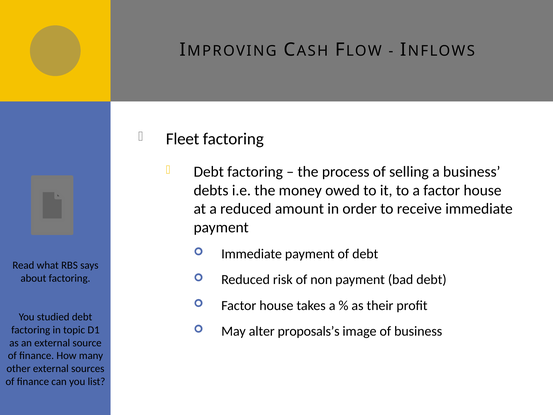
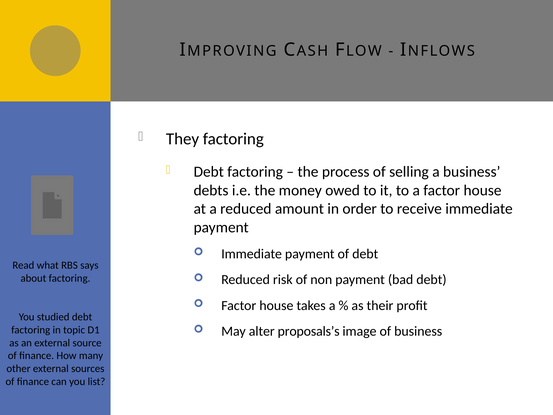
Fleet: Fleet -> They (183, 139)
